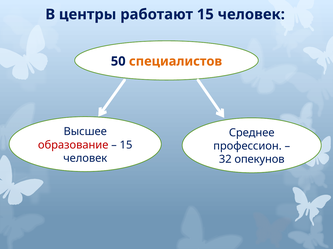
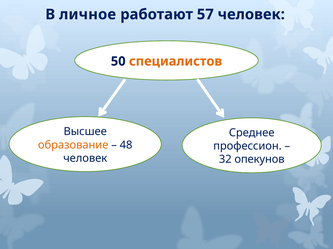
центры: центры -> личное (88, 14)
работают 15: 15 -> 57 (205, 14)
образование colour: red -> orange (73, 145)
15: 15 -> 48 (126, 145)
